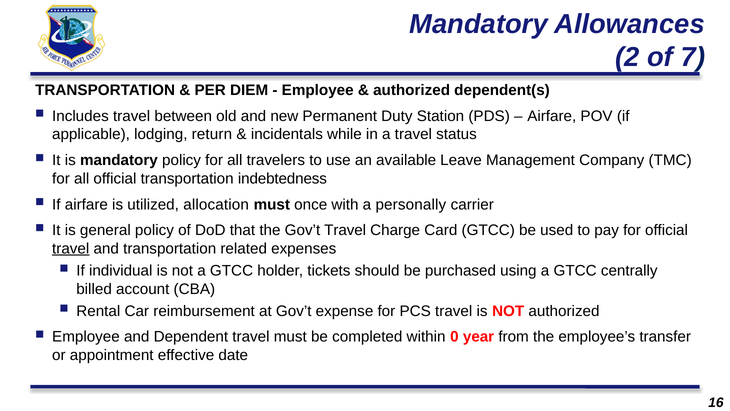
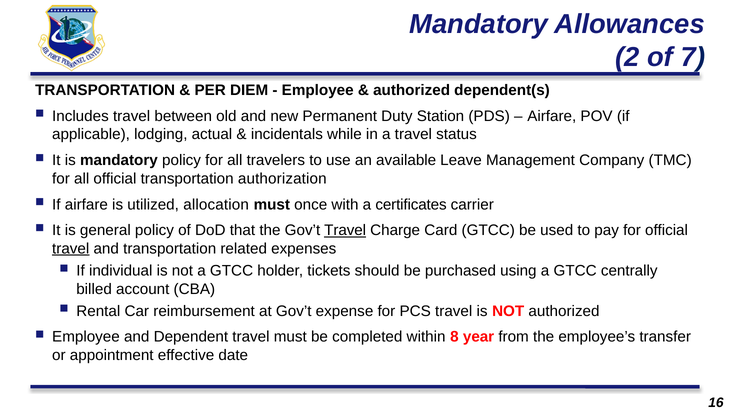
return: return -> actual (212, 134)
indebtedness: indebtedness -> authorization (282, 178)
personally: personally -> certificates (411, 204)
Travel underline: none -> present (345, 230)
0: 0 -> 8 (454, 337)
